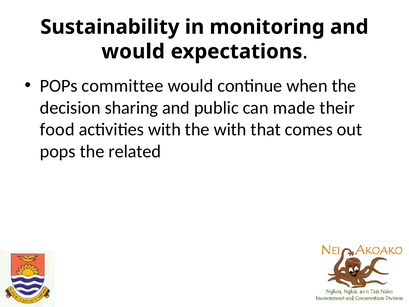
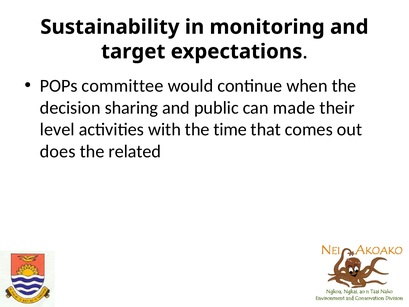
would: would -> target (133, 52)
food: food -> level (57, 129)
the with: with -> time (230, 129)
pops: pops -> does (58, 151)
